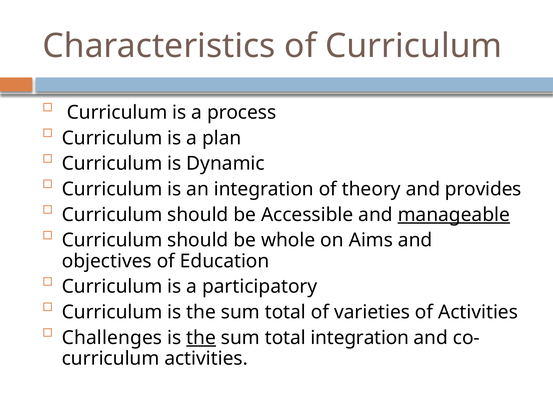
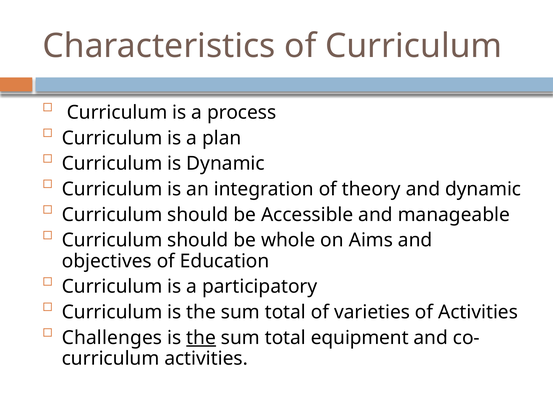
and provides: provides -> dynamic (483, 189)
manageable underline: present -> none (454, 215)
total integration: integration -> equipment (360, 338)
